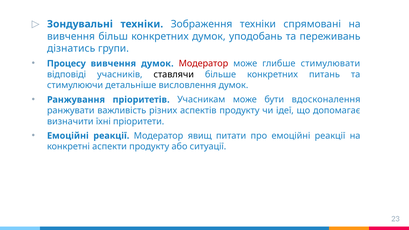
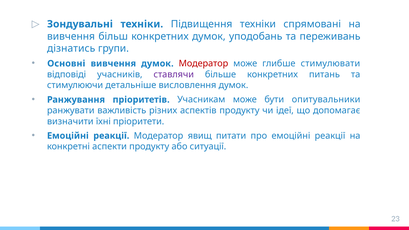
Зображення: Зображення -> Підвищення (202, 24)
Процесу: Процесу -> Основні (66, 64)
ставлячи colour: black -> purple (174, 74)
вдосконалення: вдосконалення -> опитувальники (326, 100)
